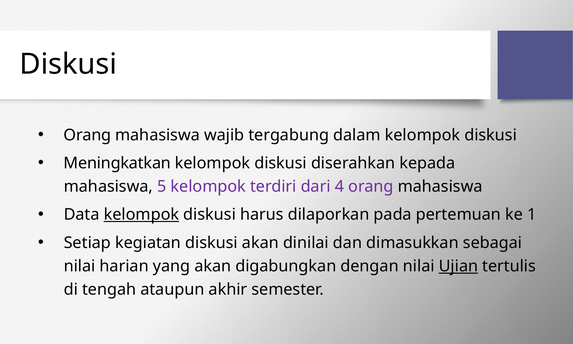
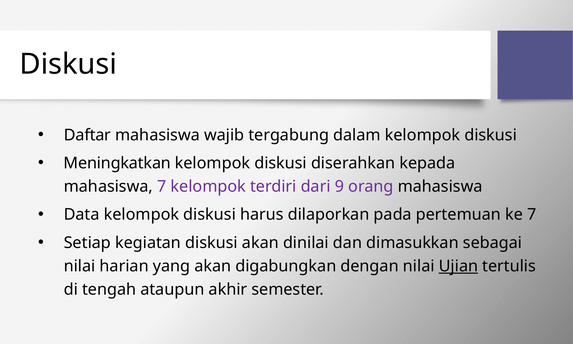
Orang: Orang -> Daftar (87, 135)
mahasiswa 5: 5 -> 7 (162, 186)
4: 4 -> 9 (339, 186)
kelompok underline: present -> none (141, 215)
ke 1: 1 -> 7 (532, 215)
